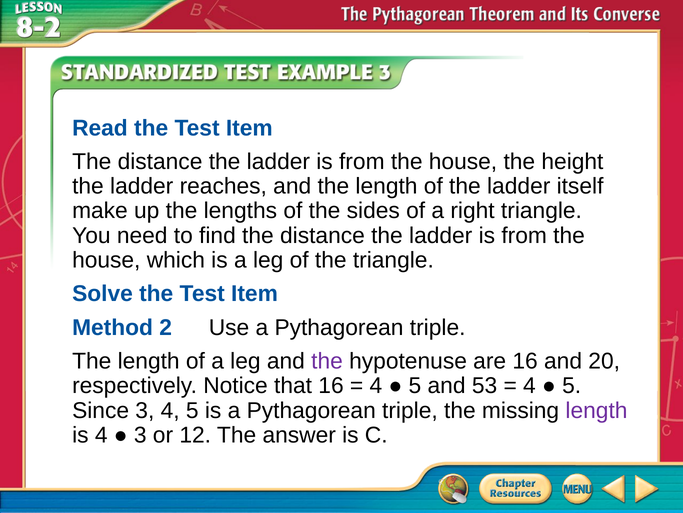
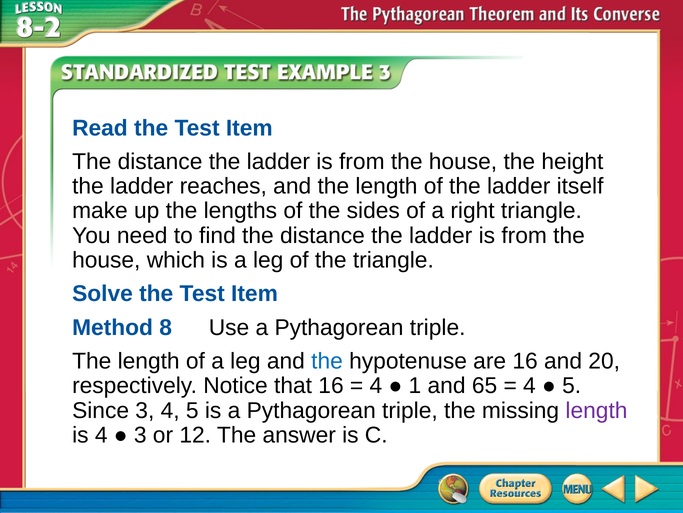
2: 2 -> 8 (166, 327)
the colour: purple -> blue (327, 361)
5: 5 -> 1 (415, 385)
53: 53 -> 65 (485, 385)
